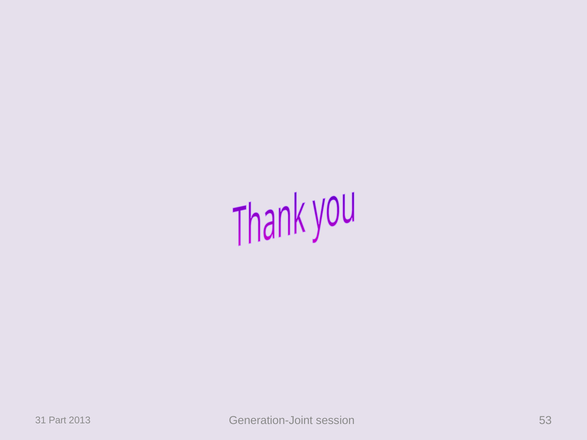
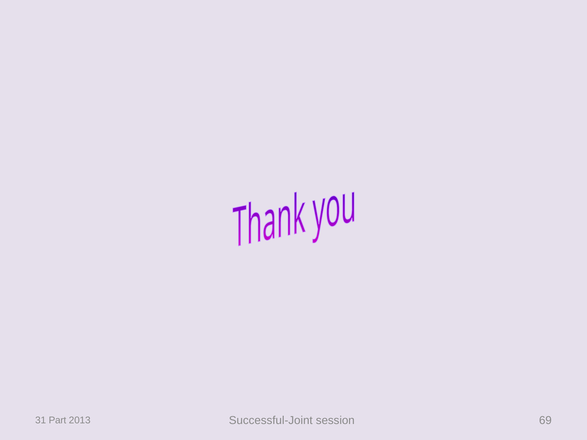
Generation-Joint: Generation-Joint -> Successful-Joint (271, 421)
53: 53 -> 69 (545, 421)
